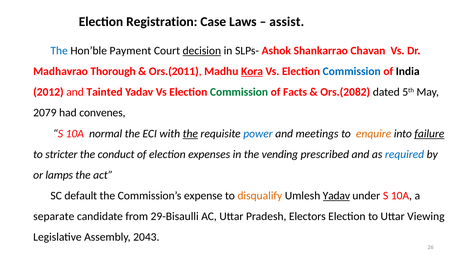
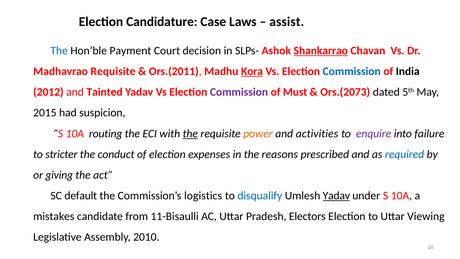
Registration: Registration -> Candidature (162, 22)
decision underline: present -> none (202, 51)
Shankarrao underline: none -> present (321, 51)
Madhavrao Thorough: Thorough -> Requisite (113, 71)
Commission colour: green -> purple (239, 92)
Facts: Facts -> Must (295, 92)
Ors.(2082: Ors.(2082 -> Ors.(2073 (345, 92)
2079: 2079 -> 2015 (45, 113)
convenes: convenes -> suspicion (102, 113)
normal: normal -> routing (106, 133)
power colour: blue -> orange (258, 133)
meetings: meetings -> activities (317, 133)
enquire colour: orange -> purple (374, 133)
failure underline: present -> none (429, 133)
vending: vending -> reasons (280, 154)
lamps: lamps -> giving (59, 175)
expense: expense -> logistics (203, 196)
disqualify colour: orange -> blue (260, 196)
separate: separate -> mistakes (54, 216)
29-Bisaulli: 29-Bisaulli -> 11-Bisaulli (175, 216)
2043: 2043 -> 2010 (146, 237)
